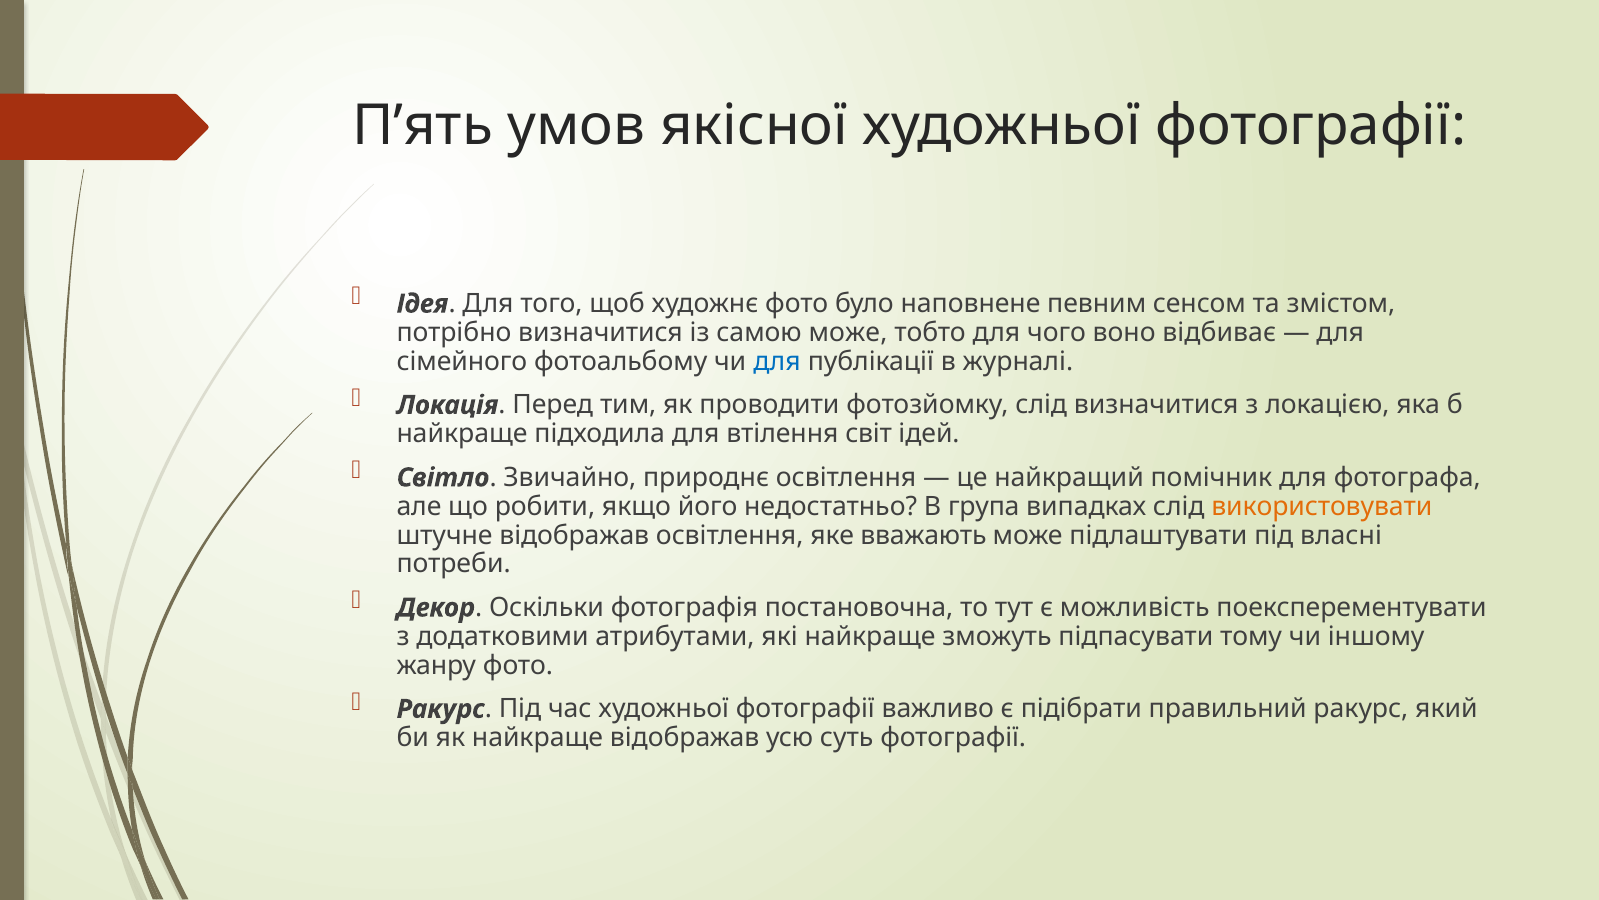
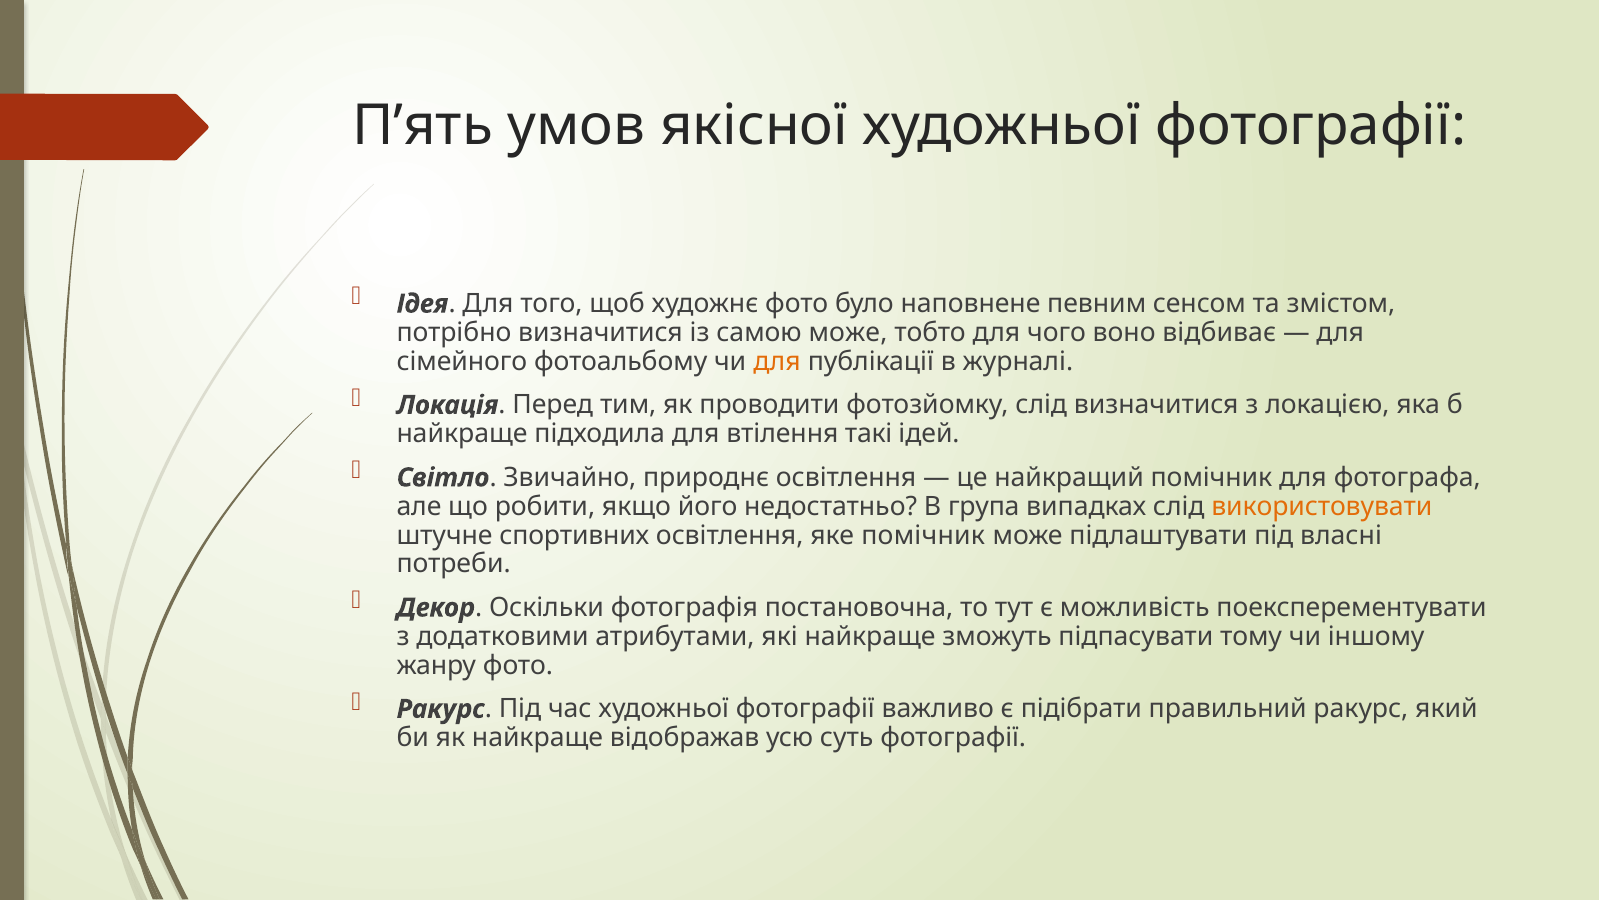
для colour: blue -> orange (777, 361)
світ: світ -> такі (869, 434)
штучне відображав: відображав -> спортивних (574, 535)
яке вважають: вважають -> помічник (923, 535)
